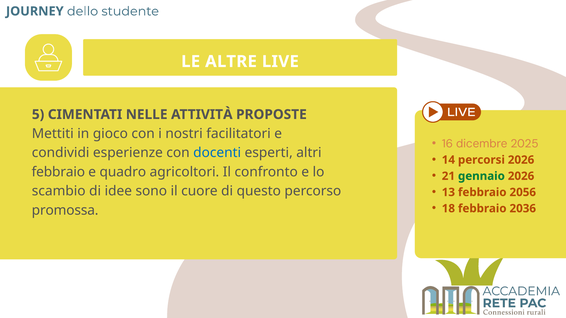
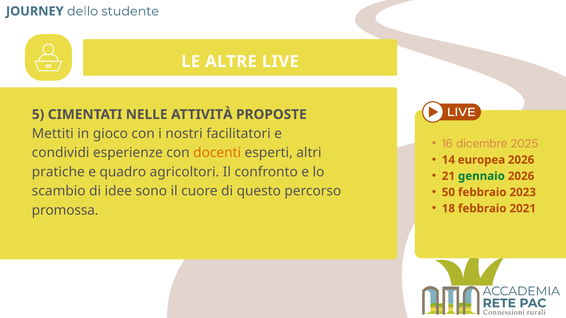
docenti colour: blue -> orange (217, 153)
percorsi: percorsi -> europea (481, 160)
febbraio: febbraio -> pratiche (58, 172)
13: 13 -> 50 (448, 192)
2056: 2056 -> 2023 (523, 192)
2036: 2036 -> 2021 (523, 209)
